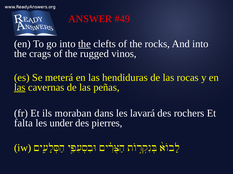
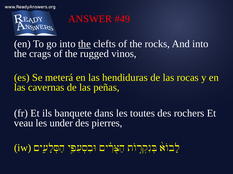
las underline: present -> none (20, 88)
moraban: moraban -> banquete (73, 114)
lavará: lavará -> toutes (143, 114)
falta: falta -> veau (24, 124)
